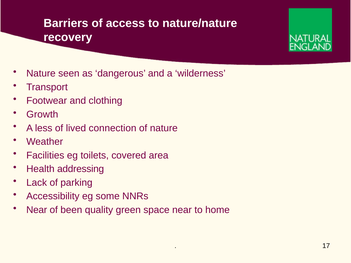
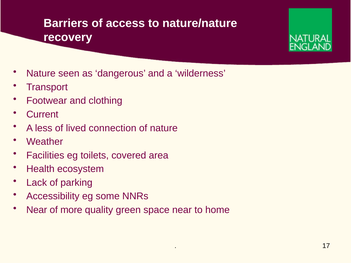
Growth: Growth -> Current (42, 115)
addressing: addressing -> ecosystem (81, 169)
been: been -> more (71, 210)
